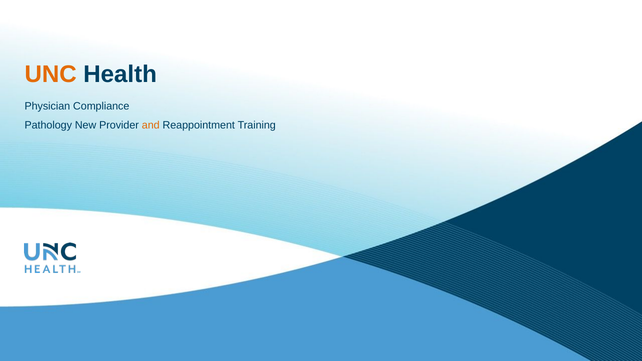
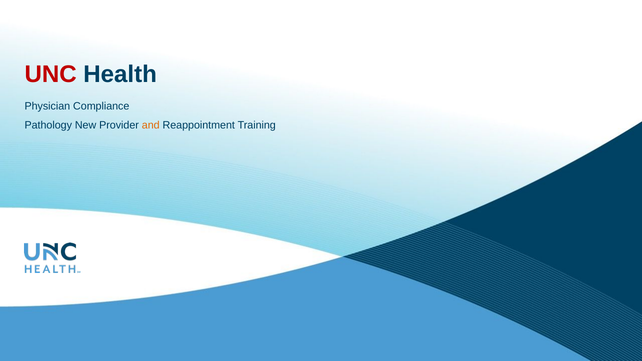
UNC colour: orange -> red (51, 74)
